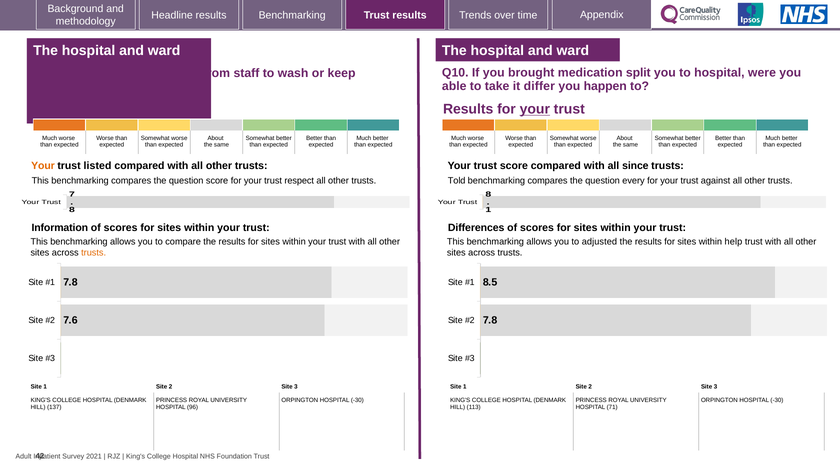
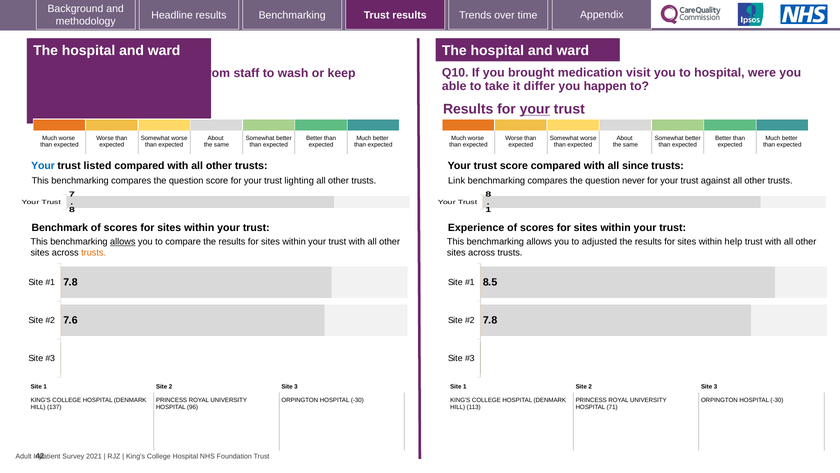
split: split -> visit (638, 73)
Your colour: orange -> blue (43, 166)
respect: respect -> lighting (299, 180)
Told: Told -> Link (457, 180)
every: every -> never (633, 180)
Information: Information -> Benchmark (60, 227)
Differences: Differences -> Experience (476, 227)
allows underline: none -> present (123, 242)
